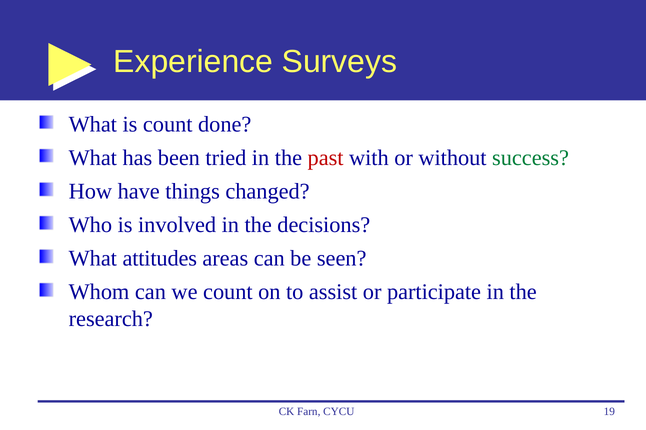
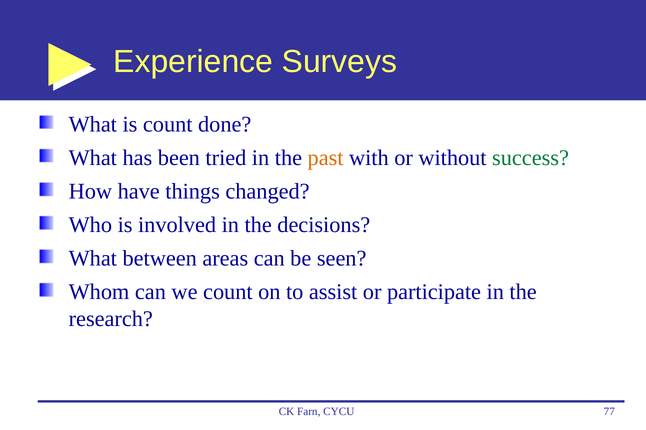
past colour: red -> orange (326, 158)
attitudes: attitudes -> between (160, 259)
19: 19 -> 77 (609, 412)
